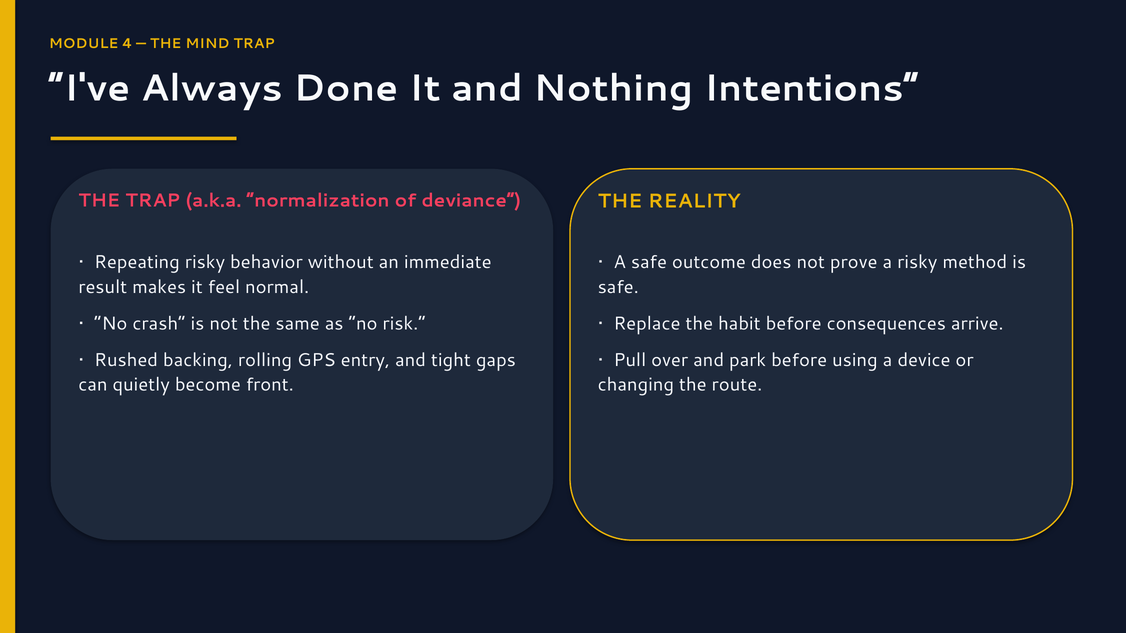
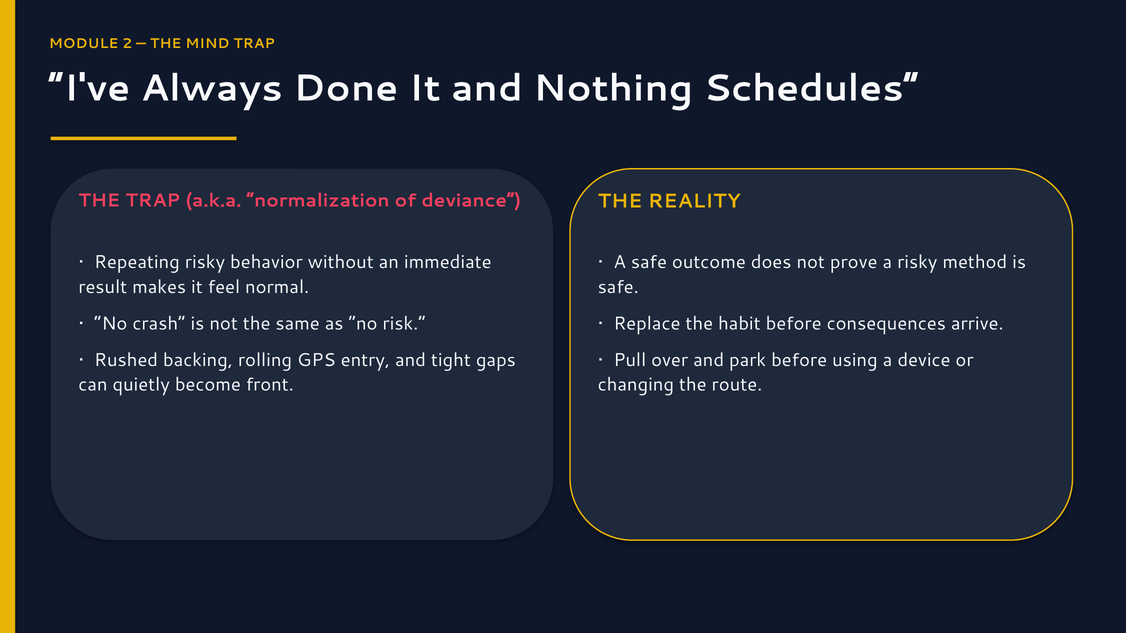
4: 4 -> 2 (127, 44)
Intentions: Intentions -> Schedules (811, 88)
